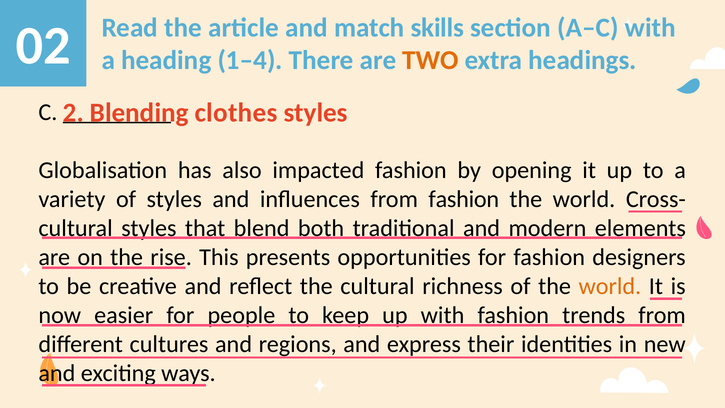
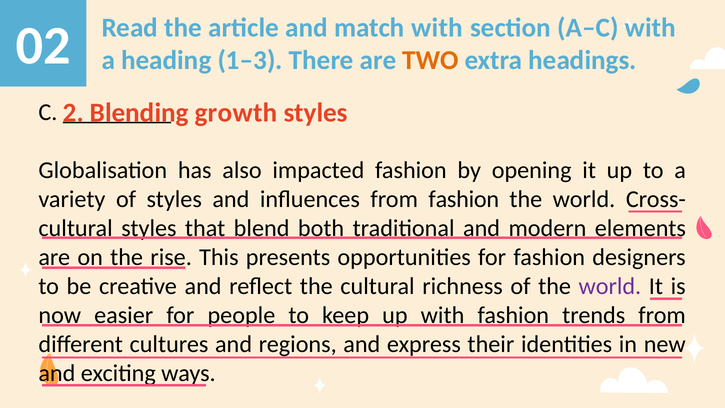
match skills: skills -> with (437, 28)
1–4: 1–4 -> 1–3 (250, 60)
clothes: clothes -> growth (236, 112)
world colour: orange -> purple (610, 286)
